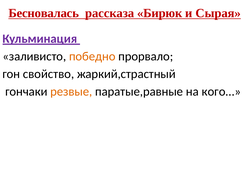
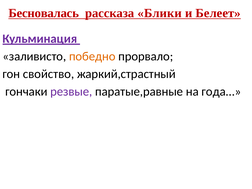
Бирюк: Бирюк -> Блики (160, 13)
Сырая: Сырая -> Белеет (218, 13)
резвые colour: orange -> purple (71, 92)
кого…: кого… -> года… (221, 92)
